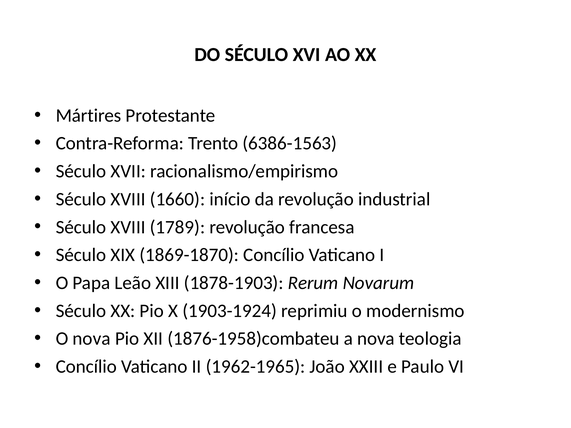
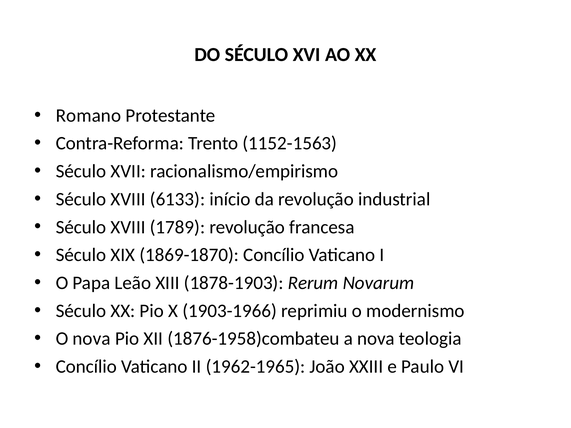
Mártires: Mártires -> Romano (88, 116)
6386-1563: 6386-1563 -> 1152-1563 (290, 143)
1660: 1660 -> 6133 (178, 199)
1903-1924: 1903-1924 -> 1903-1966 (230, 311)
